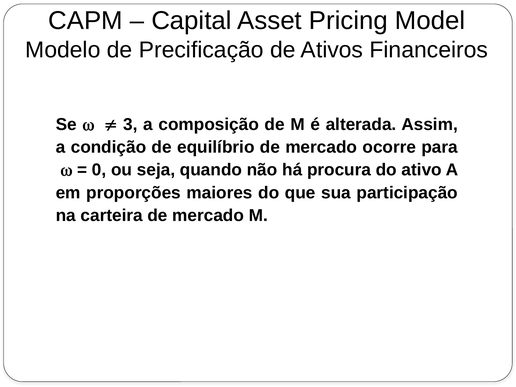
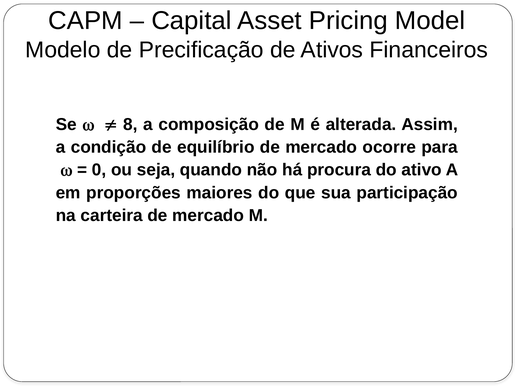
3: 3 -> 8 (130, 125)
